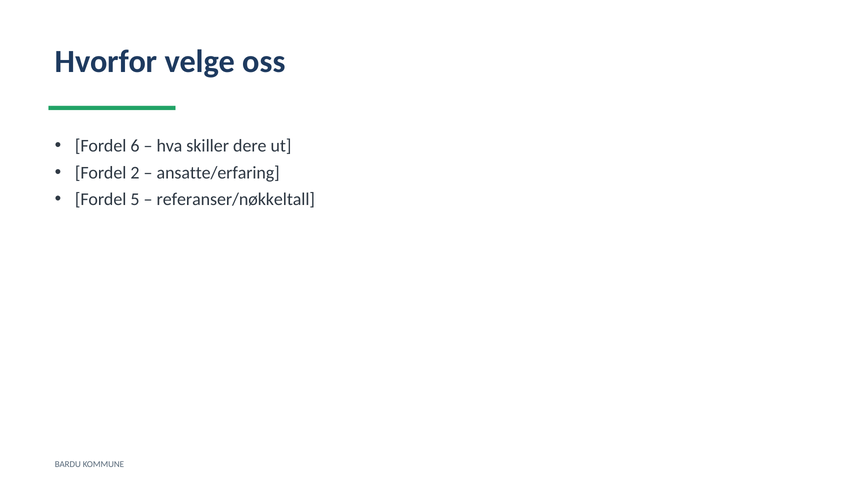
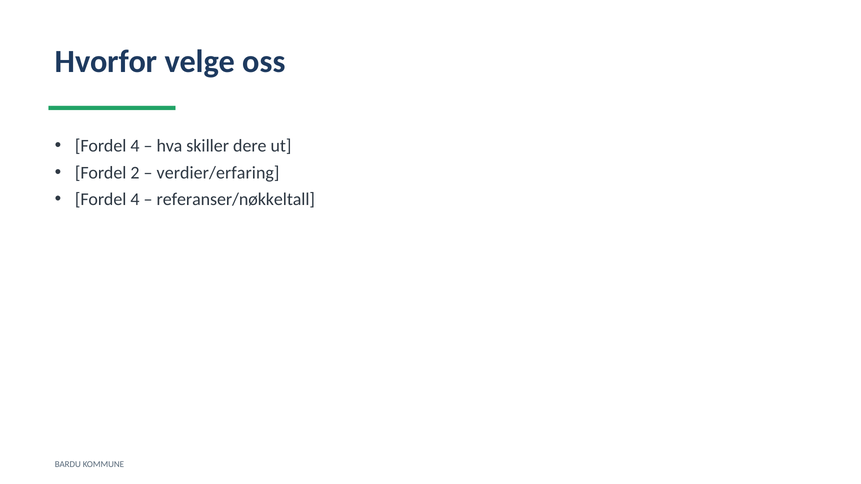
6: 6 -> 4 (135, 146)
ansatte/erfaring: ansatte/erfaring -> verdier/erfaring (218, 173)
5: 5 -> 4 (135, 200)
